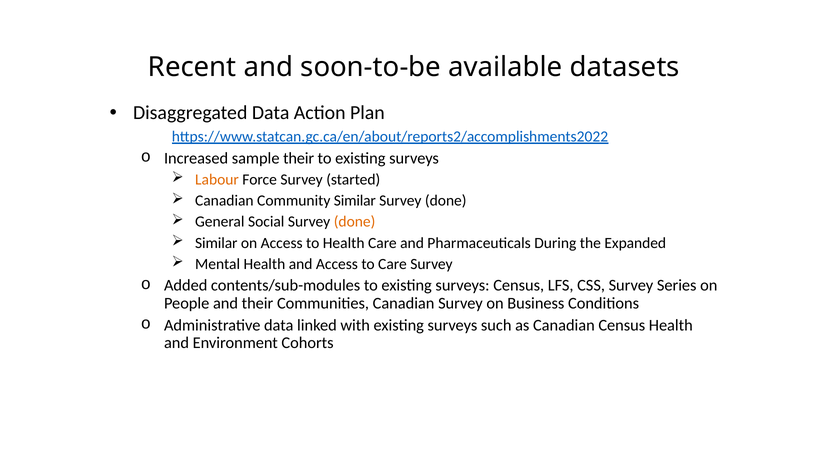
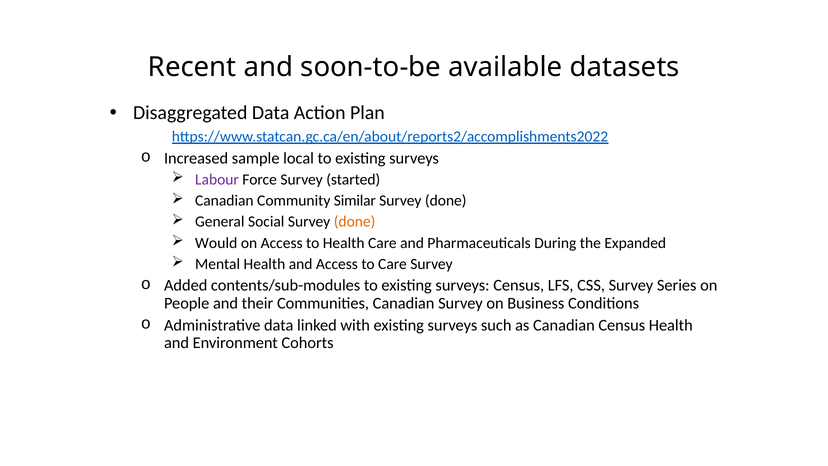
sample their: their -> local (299, 158)
Labour colour: orange -> purple (217, 180)
Similar: Similar -> Would (216, 243)
